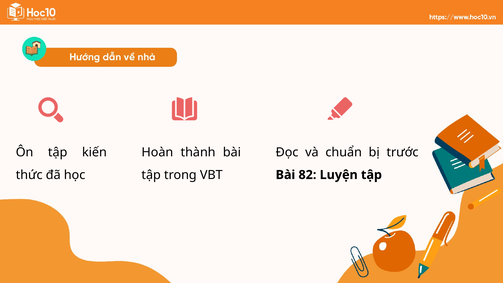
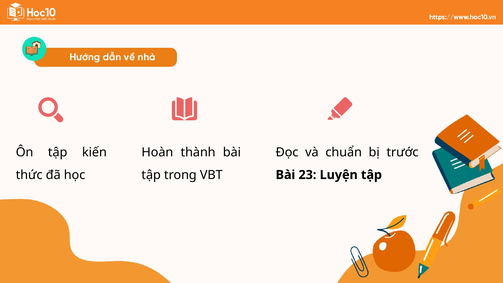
82: 82 -> 23 (307, 175)
